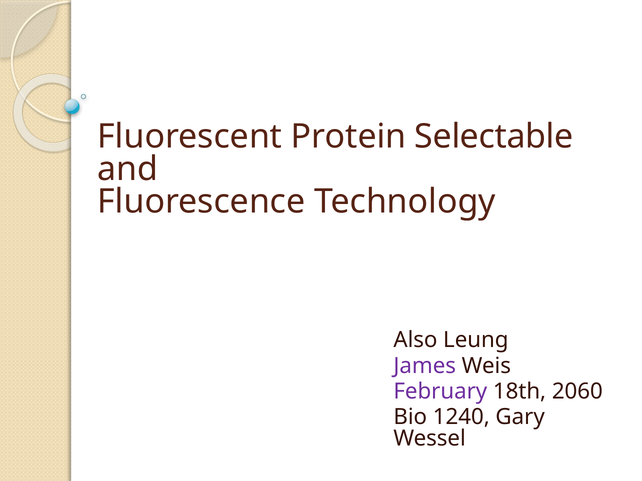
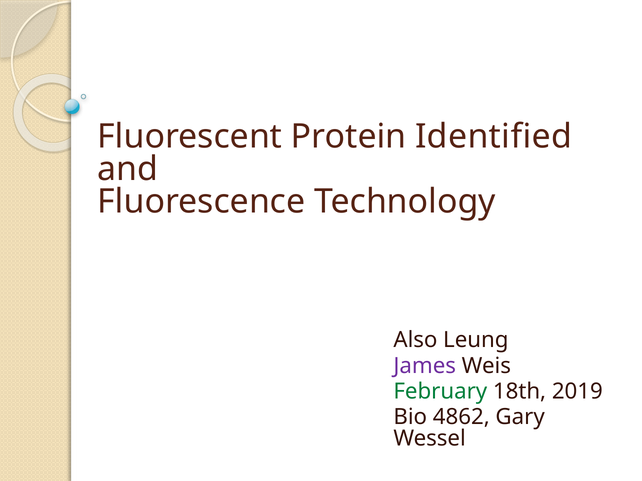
Selectable: Selectable -> Identified (494, 137)
February colour: purple -> green (440, 392)
2060: 2060 -> 2019 (577, 392)
1240: 1240 -> 4862 (461, 417)
